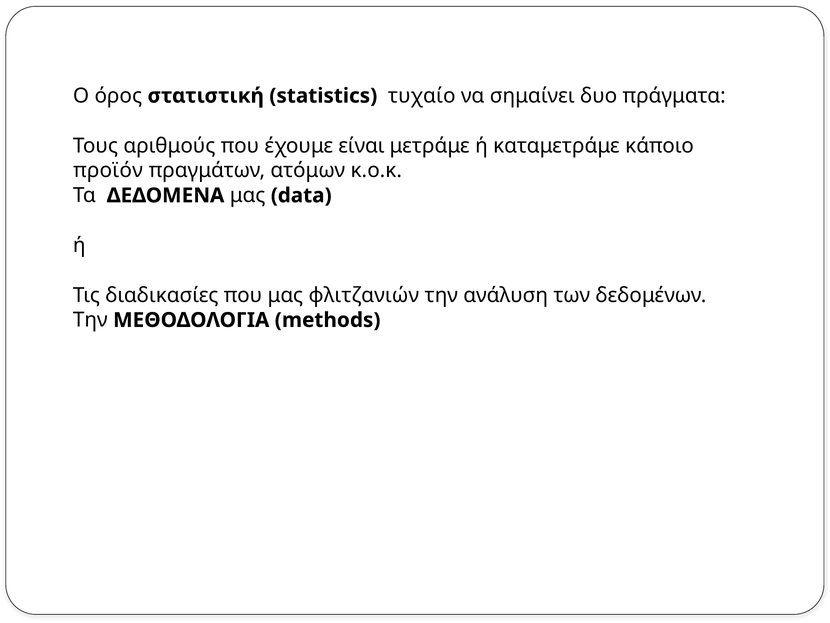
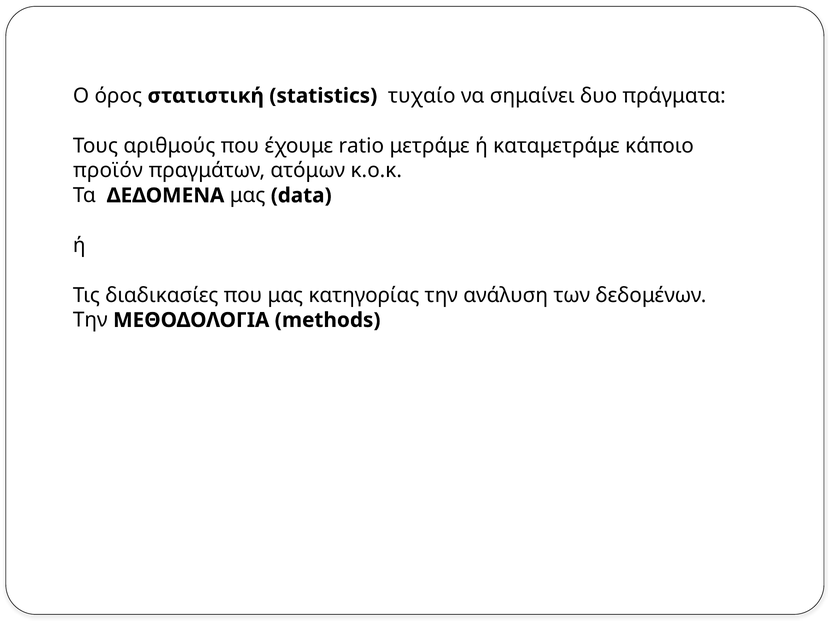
είναι: είναι -> ratio (361, 146)
φλιτζανιών: φλιτζανιών -> κατηγορίας (364, 295)
